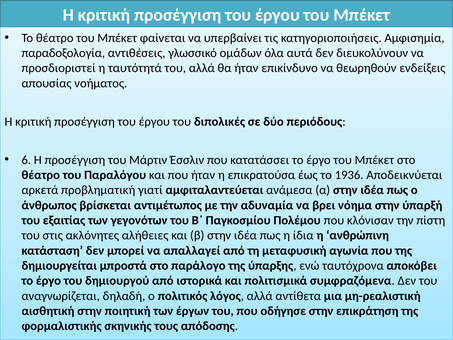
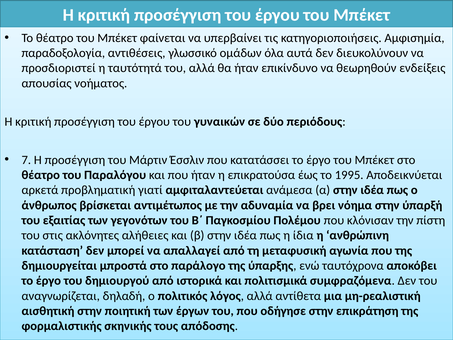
διπολικές: διπολικές -> γυναικών (220, 121)
6: 6 -> 7 (26, 160)
1936: 1936 -> 1995 (349, 175)
